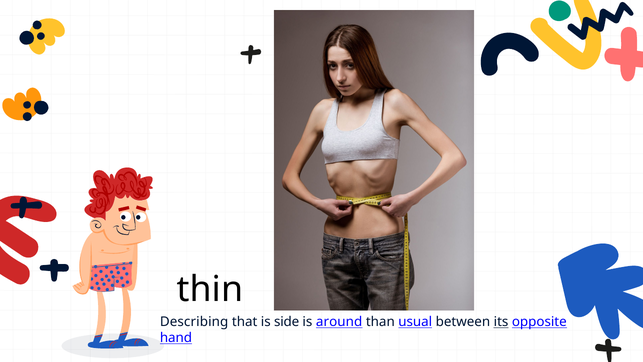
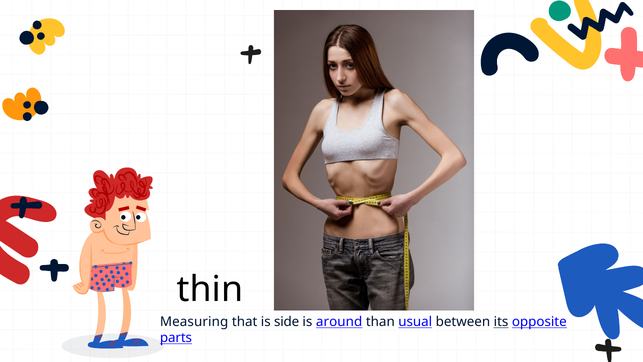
Describing: Describing -> Measuring (194, 321)
hand: hand -> parts (176, 337)
